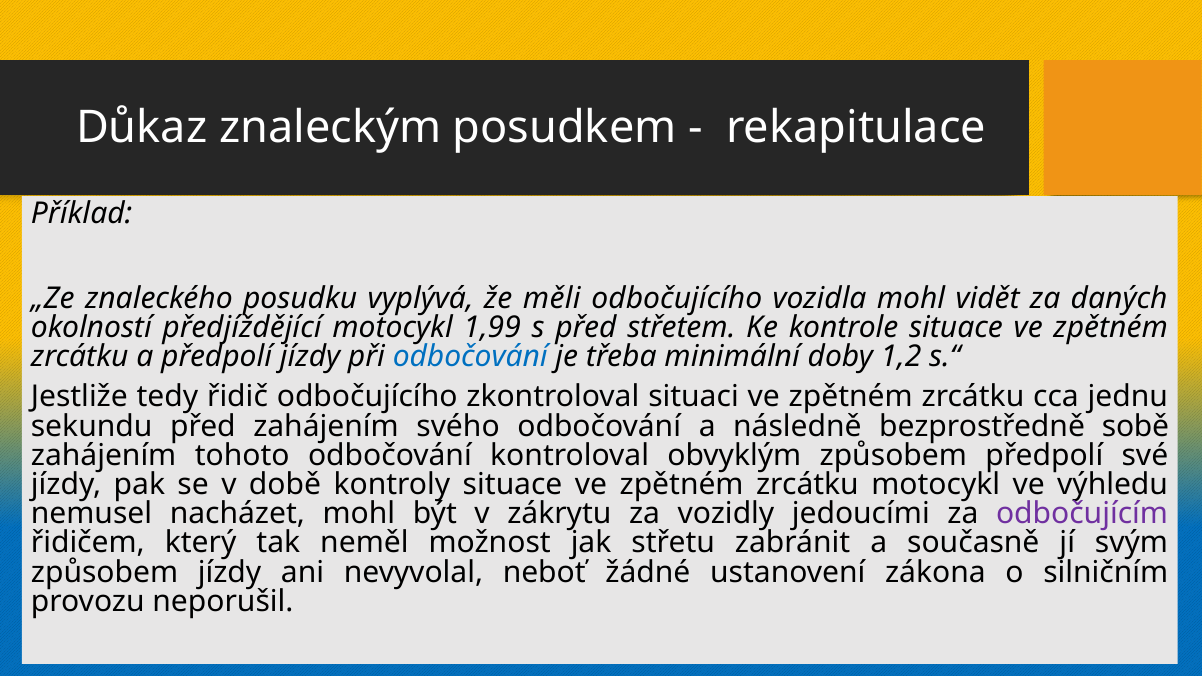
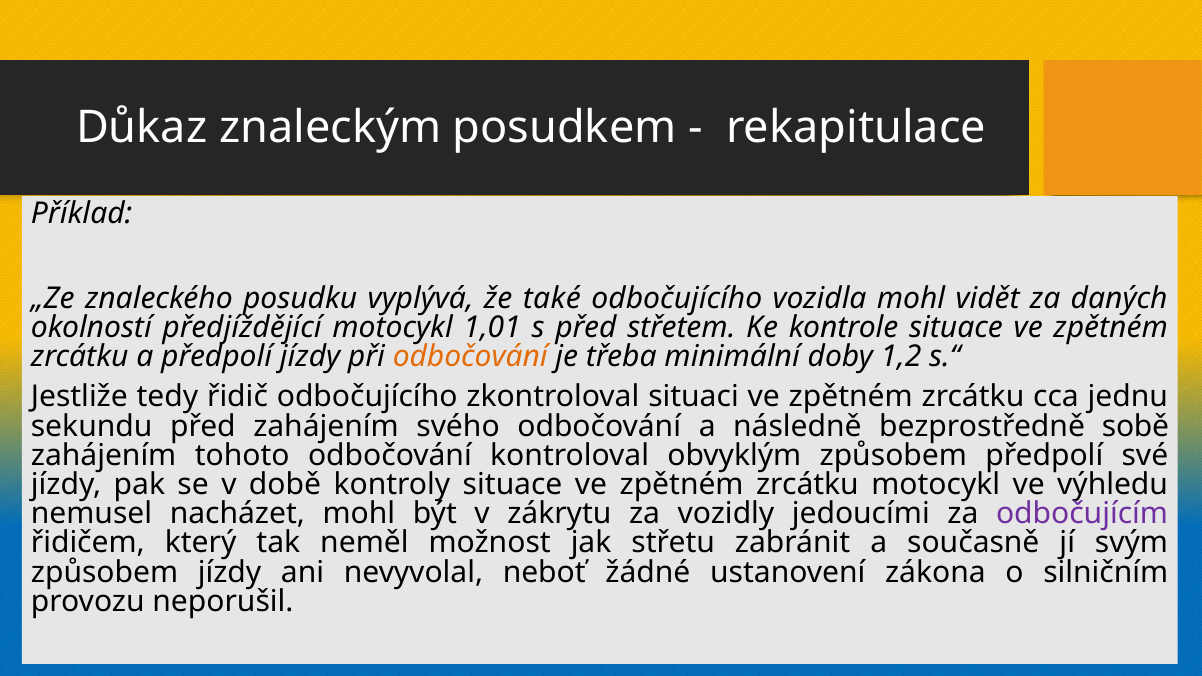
měli: měli -> také (552, 298)
1,99: 1,99 -> 1,01 (492, 327)
odbočování colour: blue -> orange (470, 357)
